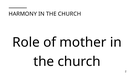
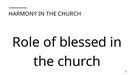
mother: mother -> blessed (83, 43)
